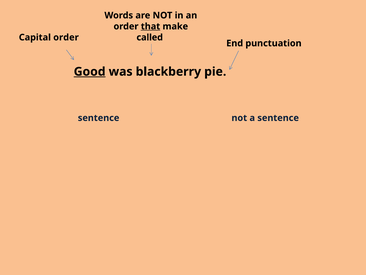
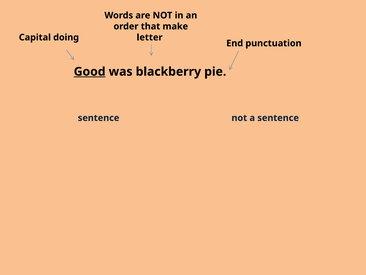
that underline: present -> none (151, 26)
Capital order: order -> doing (66, 37)
called: called -> letter (150, 37)
